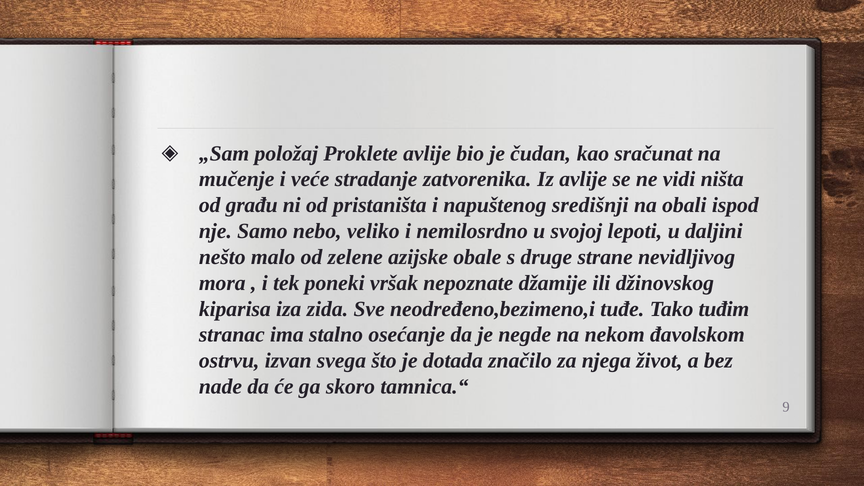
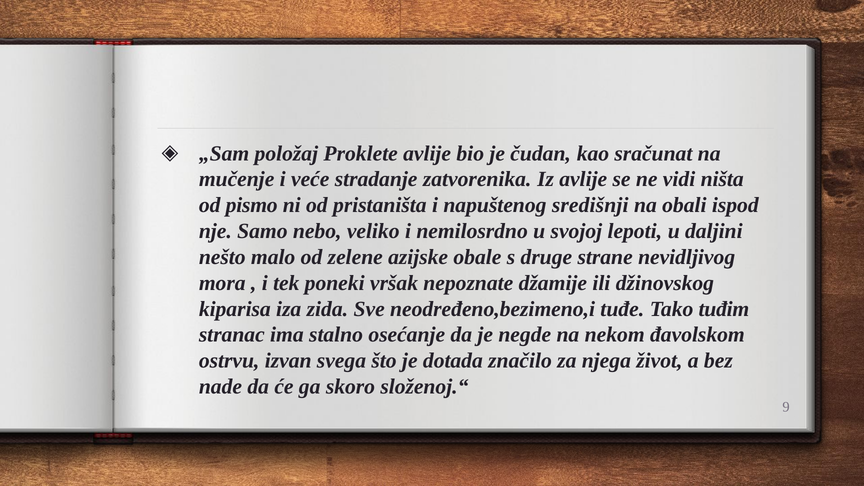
građu: građu -> pismo (252, 205)
tamnica.“: tamnica.“ -> složenoj.“ (424, 387)
